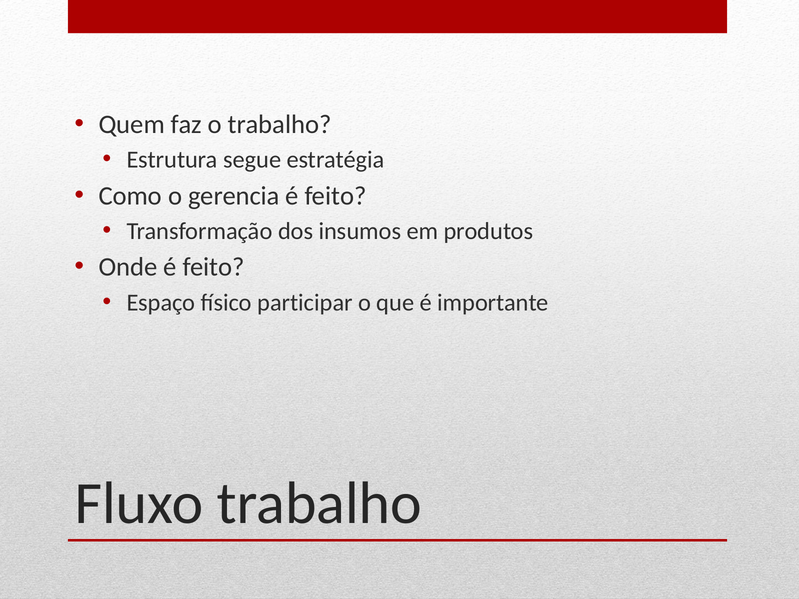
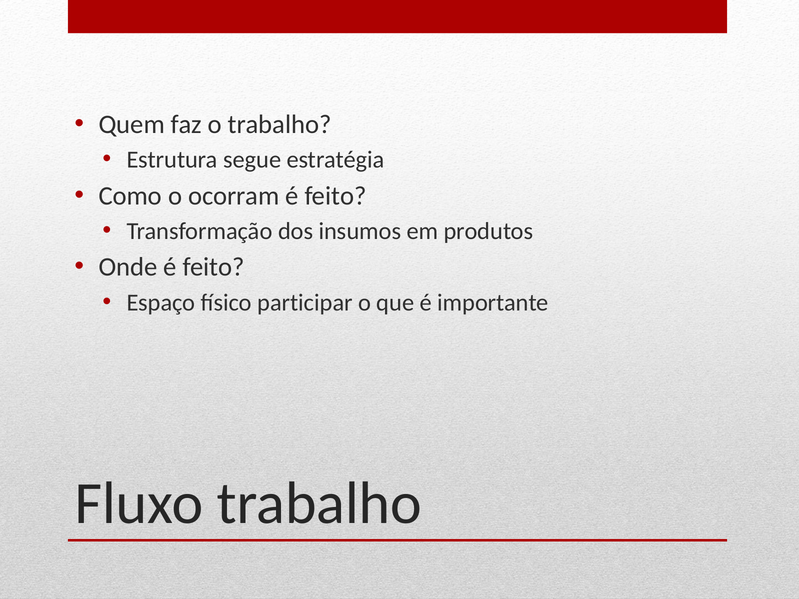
gerencia: gerencia -> ocorram (234, 196)
